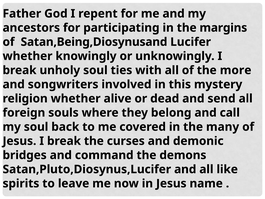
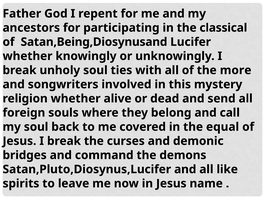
margins: margins -> classical (223, 28)
many: many -> equal (223, 127)
